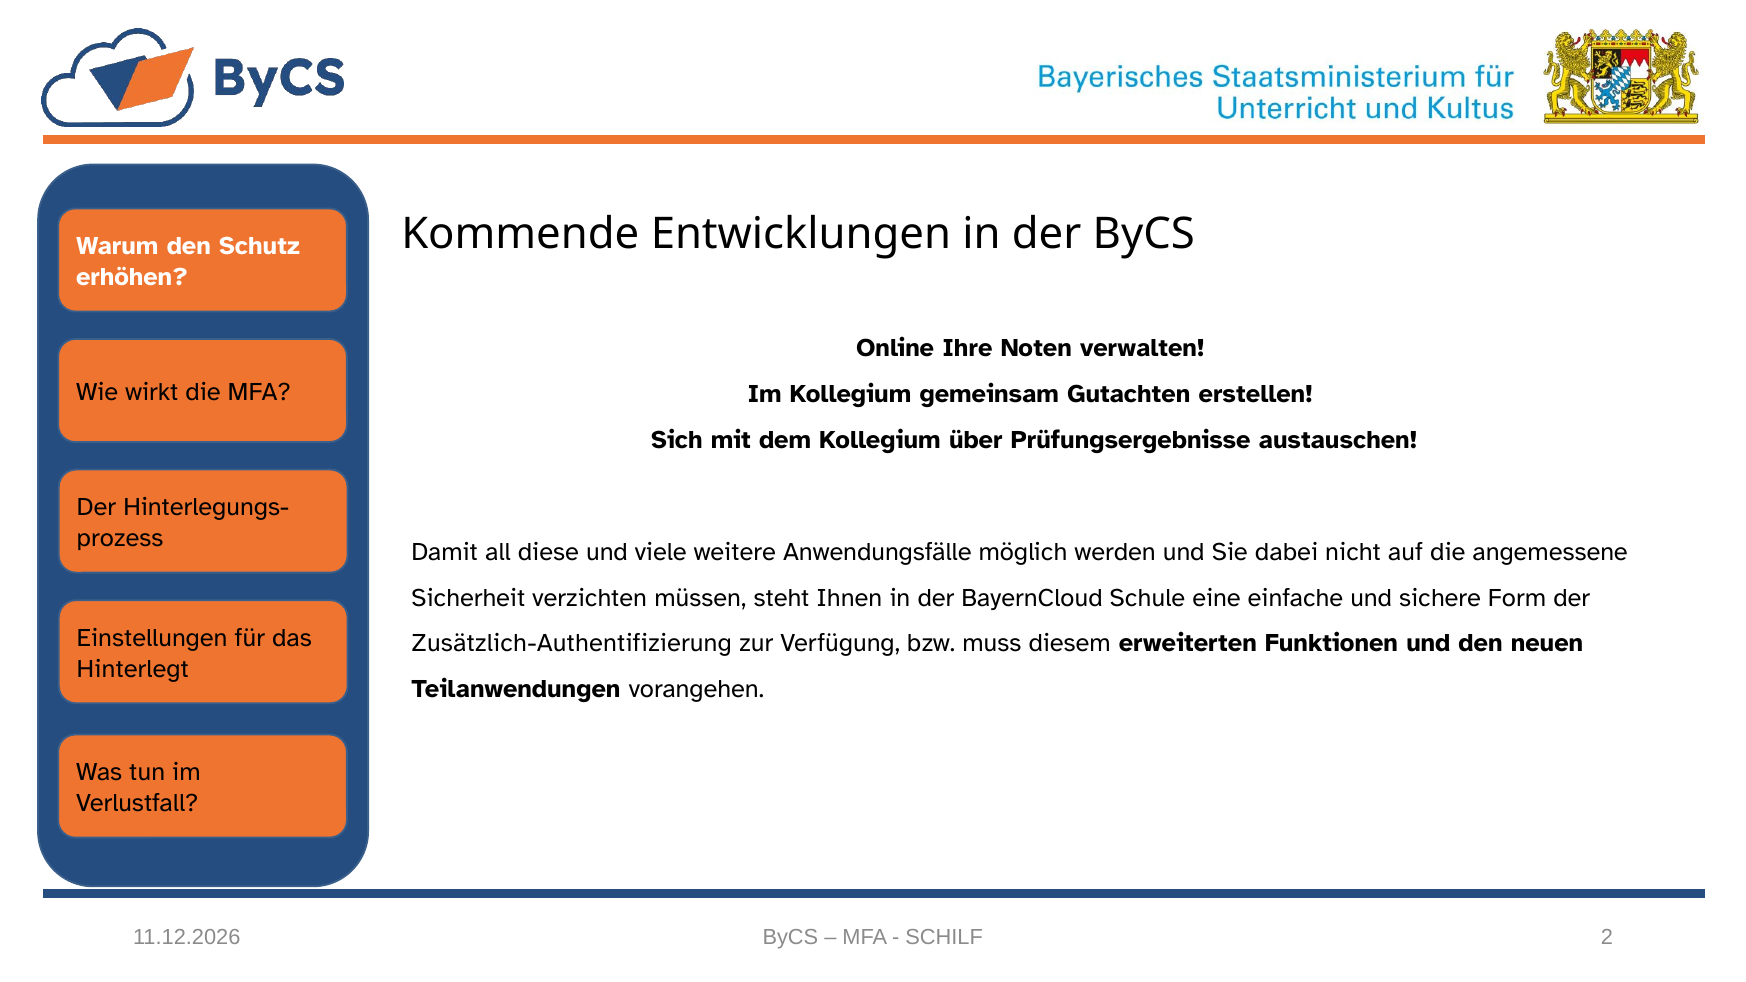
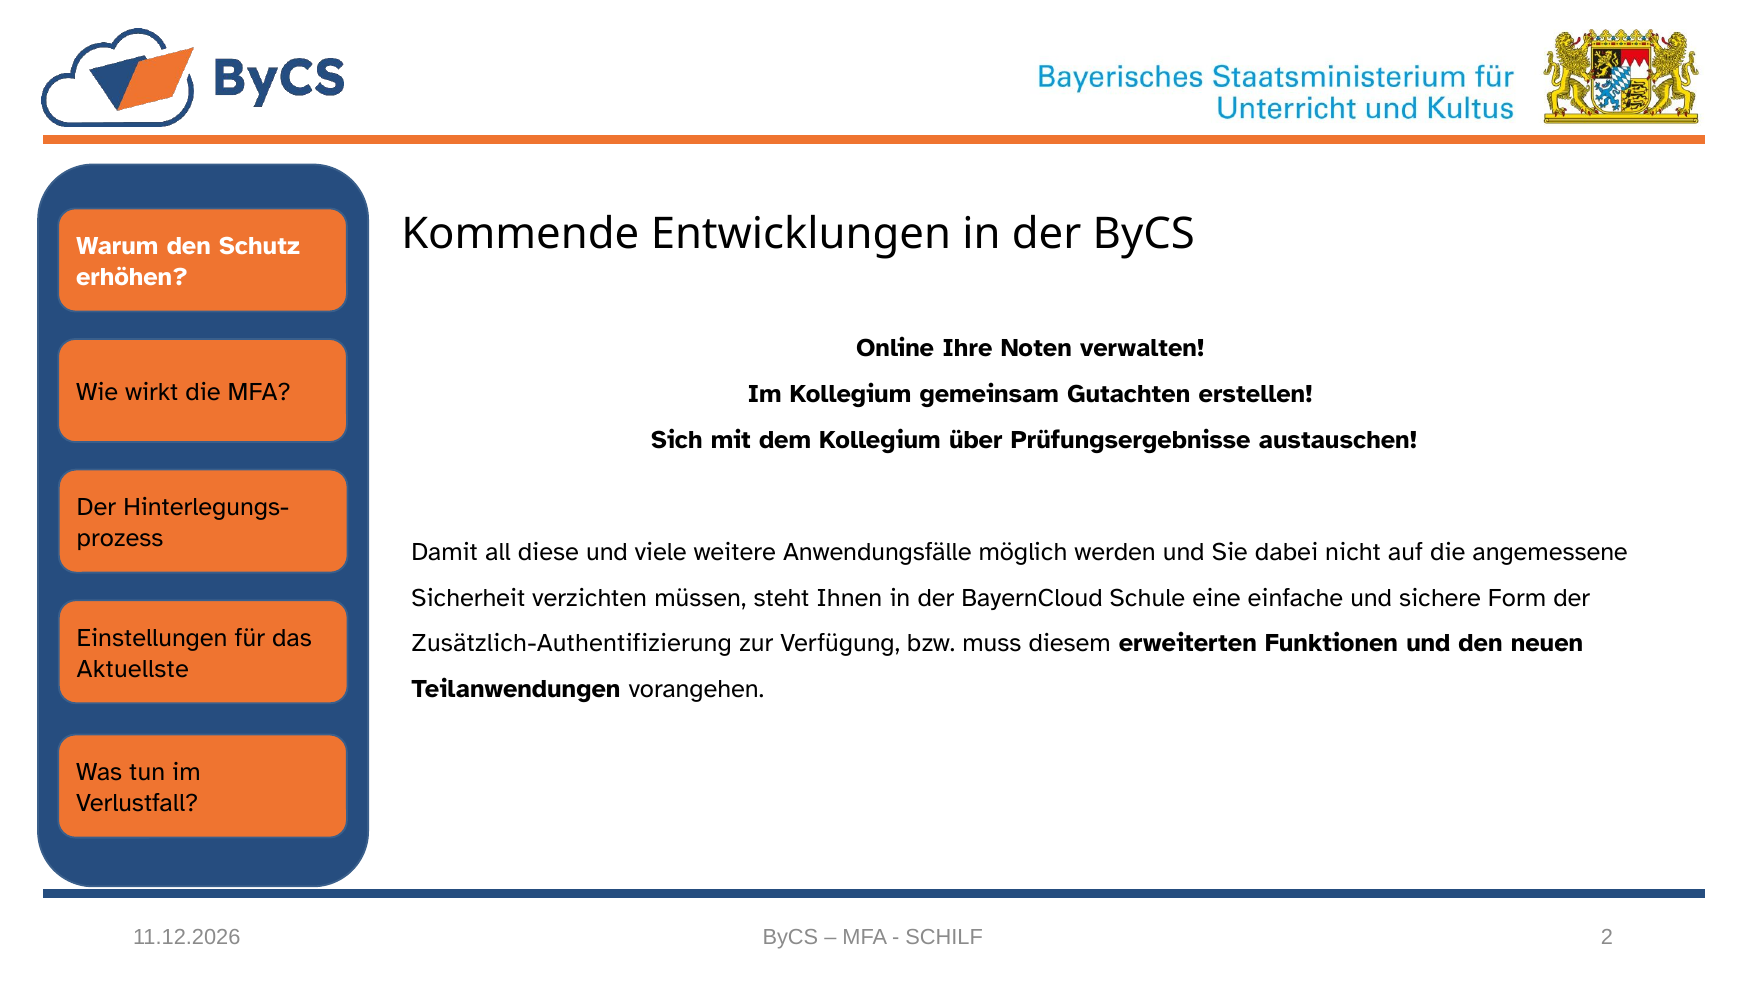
Hinterlegt: Hinterlegt -> Aktuellste (133, 669)
